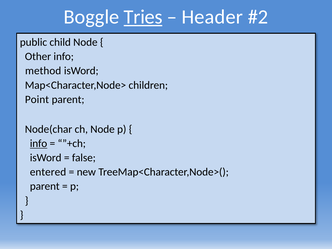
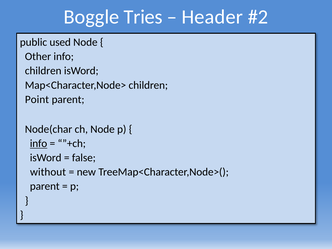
Tries underline: present -> none (143, 17)
child: child -> used (60, 42)
method: method -> children (43, 71)
entered: entered -> without (48, 172)
